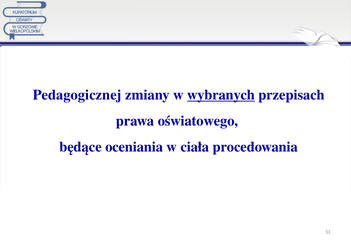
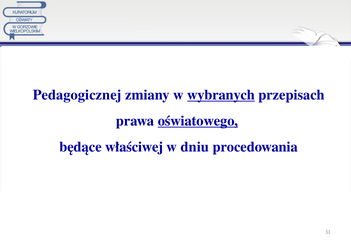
oświatowego underline: none -> present (198, 121)
oceniania: oceniania -> właściwej (134, 147)
ciała: ciała -> dniu (195, 147)
